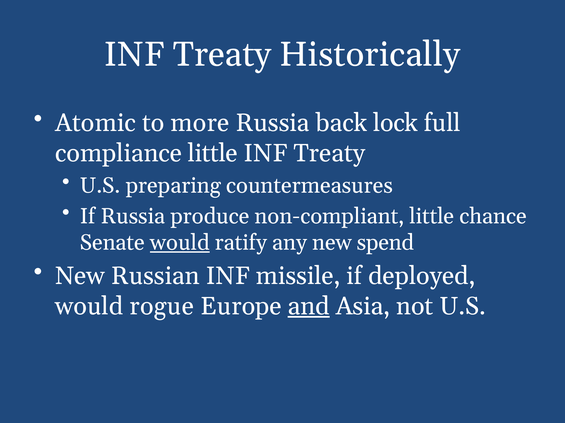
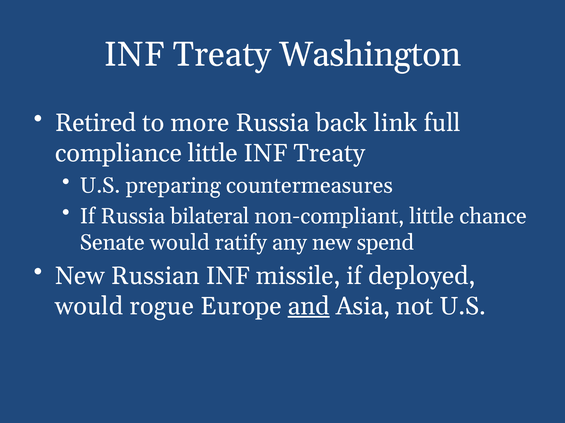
Historically: Historically -> Washington (370, 55)
Atomic: Atomic -> Retired (96, 123)
lock: lock -> link (395, 123)
produce: produce -> bilateral (210, 217)
would underline: present -> none (180, 243)
